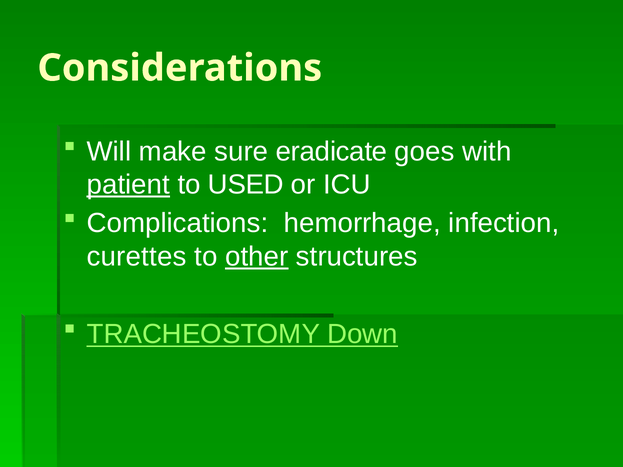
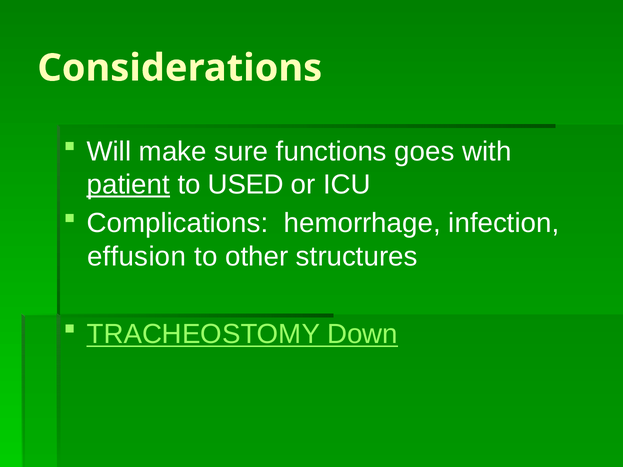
eradicate: eradicate -> functions (331, 151)
curettes: curettes -> effusion (137, 257)
other underline: present -> none (257, 257)
